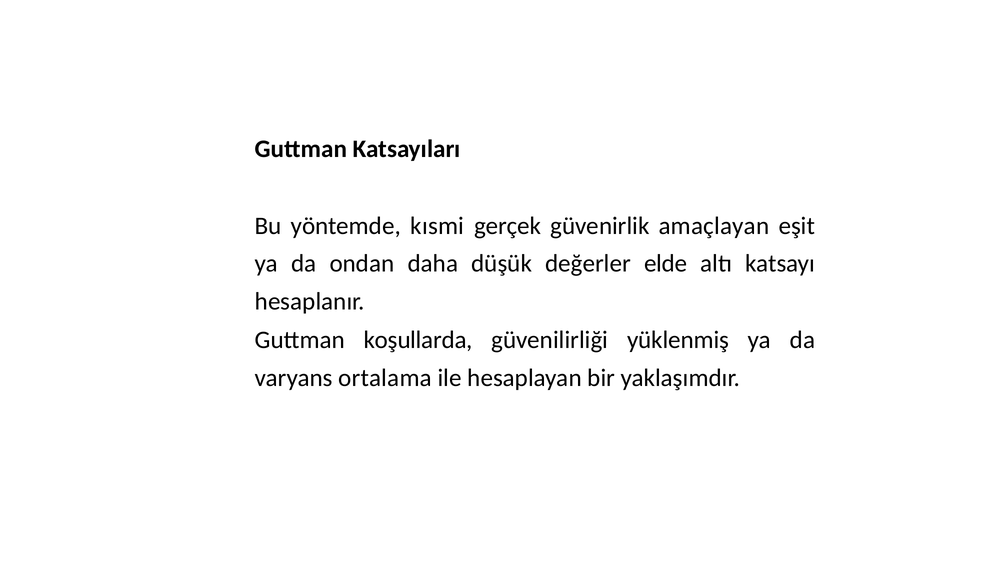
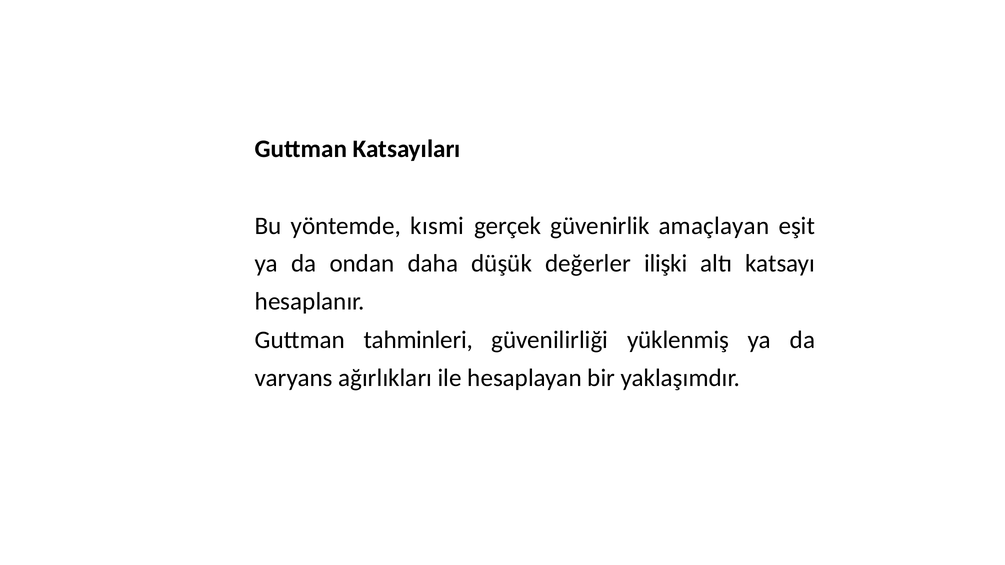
elde: elde -> ilişki (666, 264)
koşullarda: koşullarda -> tahminleri (418, 340)
ortalama: ortalama -> ağırlıkları (385, 378)
